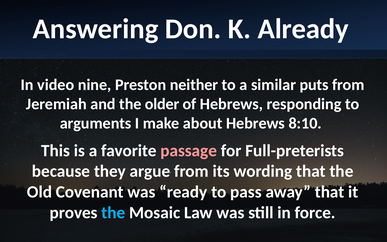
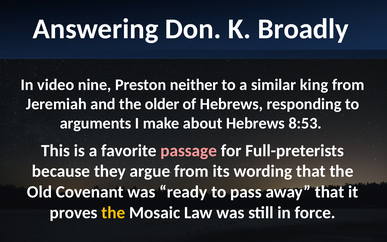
Already: Already -> Broadly (303, 29)
puts: puts -> king (314, 85)
8:10: 8:10 -> 8:53 (305, 123)
the colour: light blue -> yellow (113, 213)
